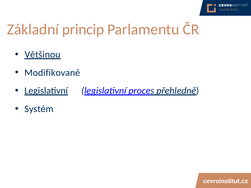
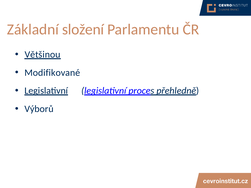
princip: princip -> složení (83, 30)
Systém: Systém -> Výborů (39, 109)
